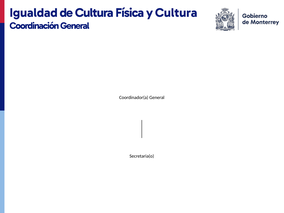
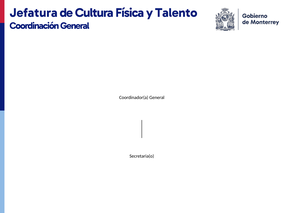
Igualdad: Igualdad -> Jefatura (34, 13)
y Cultura: Cultura -> Talento (176, 13)
